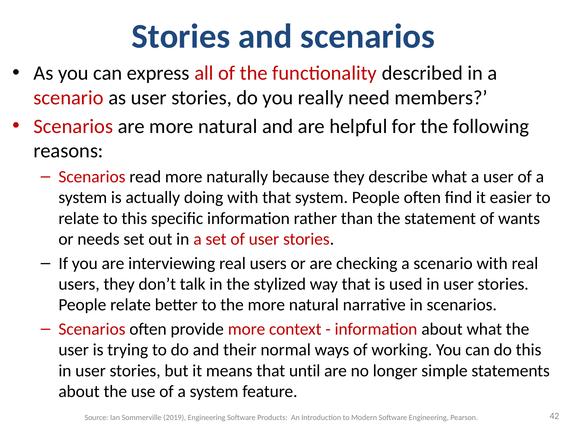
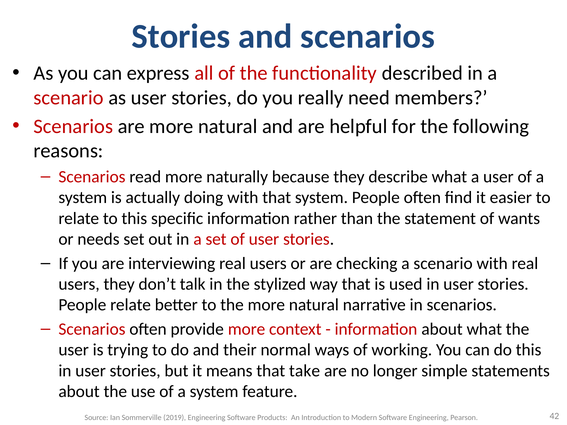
until: until -> take (305, 371)
